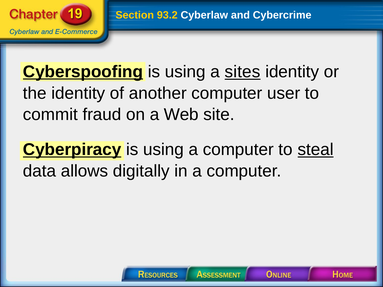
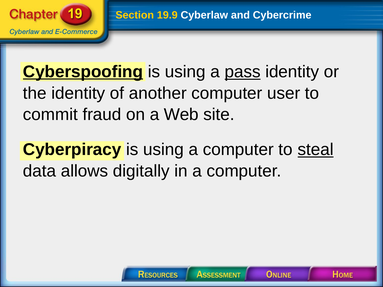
93.2: 93.2 -> 19.9 (167, 15)
sites: sites -> pass (243, 72)
Cyberpiracy underline: present -> none (72, 150)
